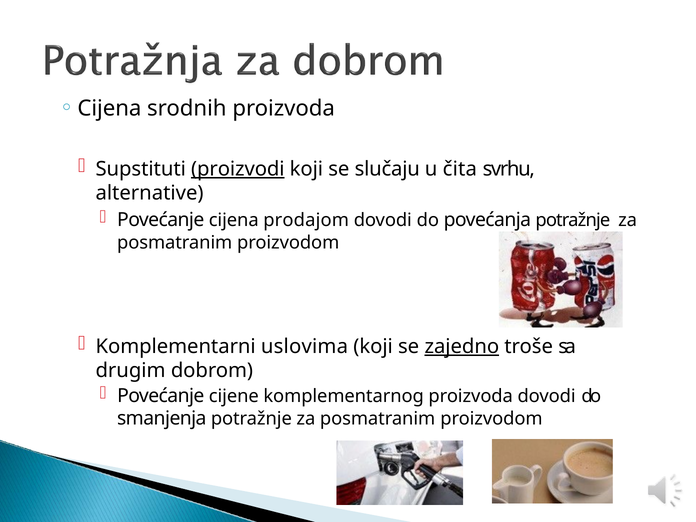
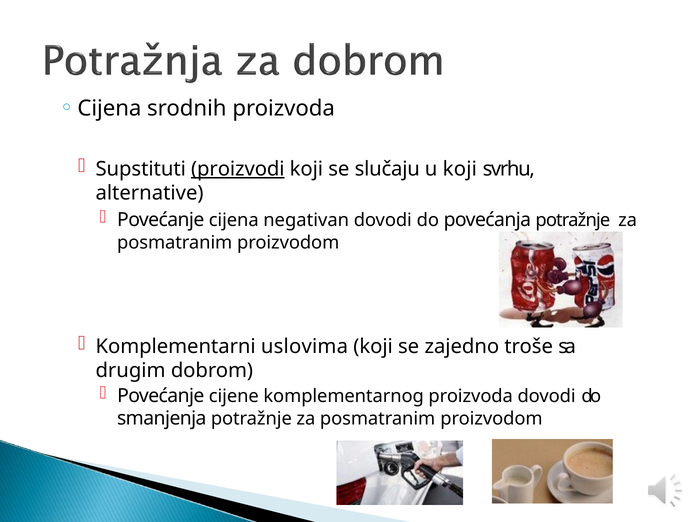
u čita: čita -> koji (460, 169)
prodajom: prodajom -> negativan (306, 220)
zajedno underline: present -> none (462, 347)
